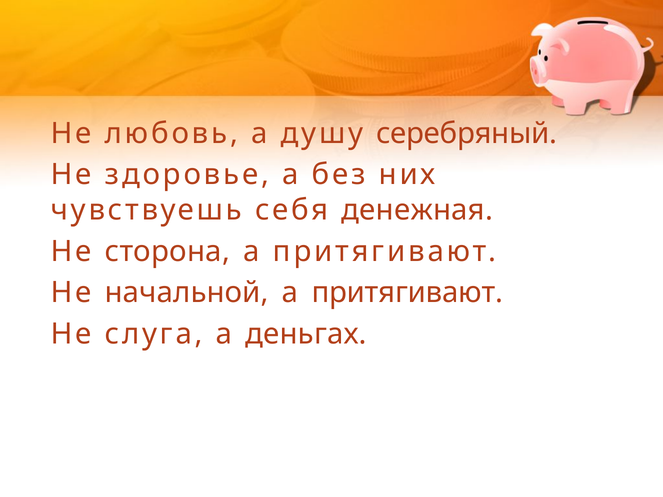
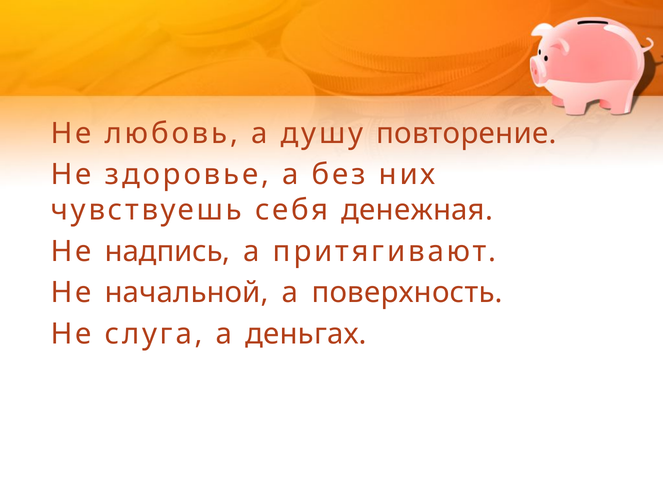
серебряный: серебряный -> повторение (466, 134)
сторона: сторона -> надпись (168, 251)
притягивают: притягивают -> поверхность (407, 293)
